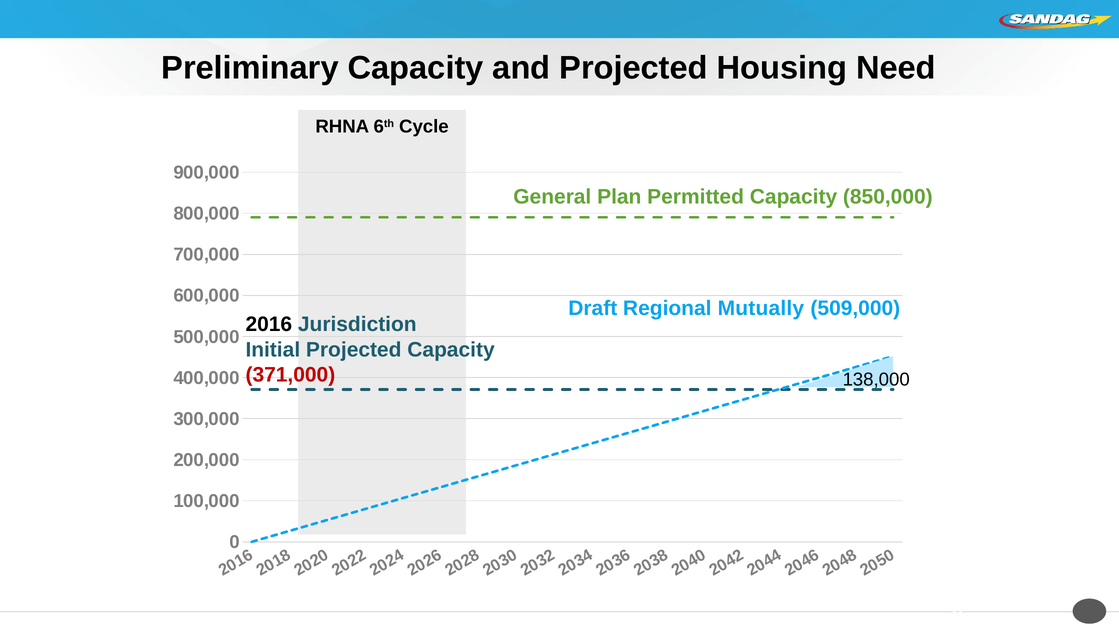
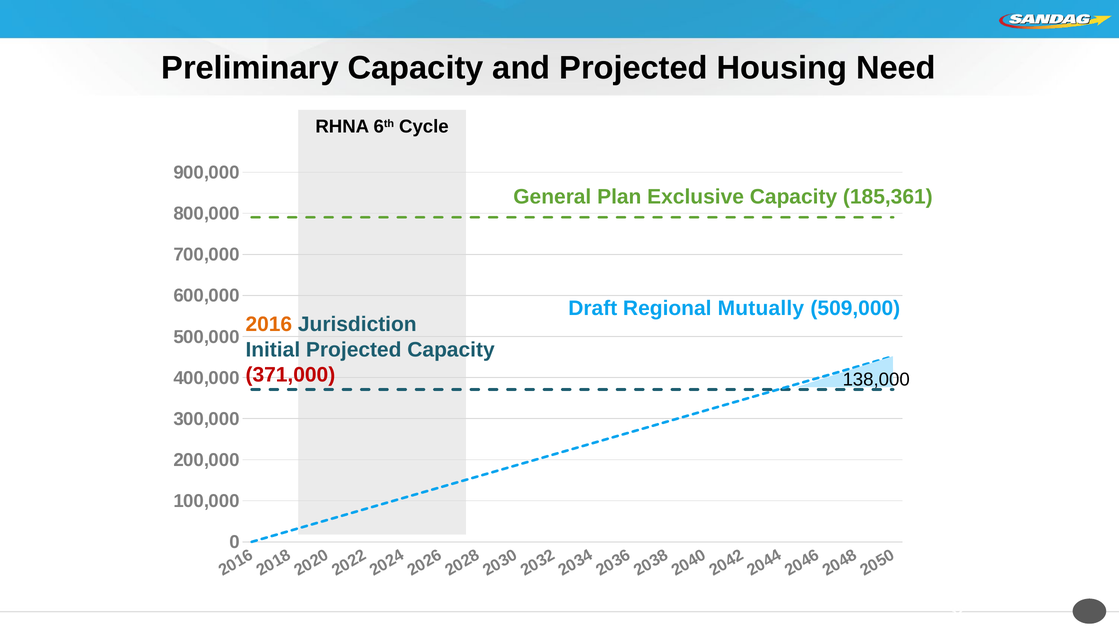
Permitted: Permitted -> Exclusive (696, 197)
850,000: 850,000 -> 185,361 (888, 197)
2016 colour: black -> orange (269, 325)
